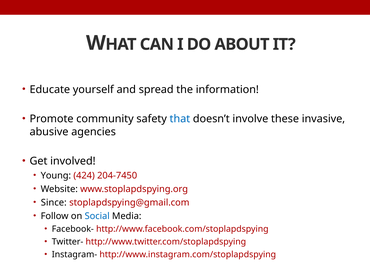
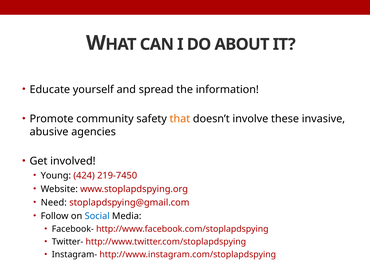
that colour: blue -> orange (180, 119)
204-7450: 204-7450 -> 219-7450 (117, 176)
Since: Since -> Need (54, 203)
